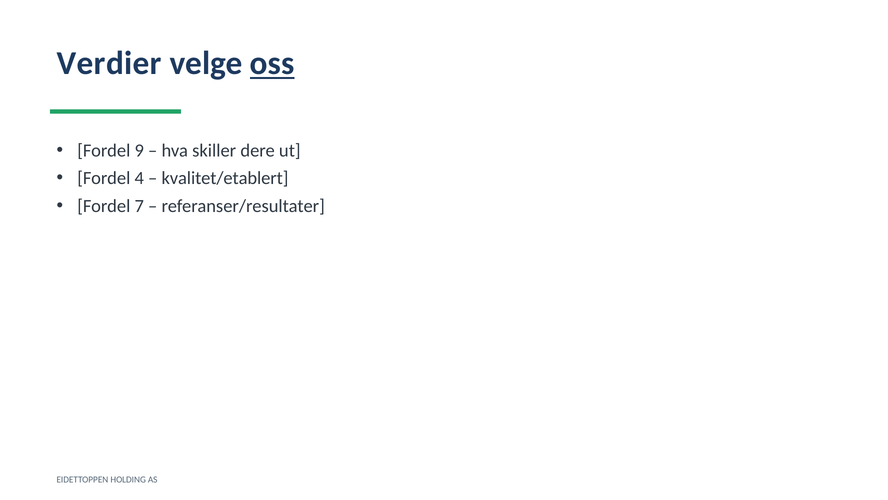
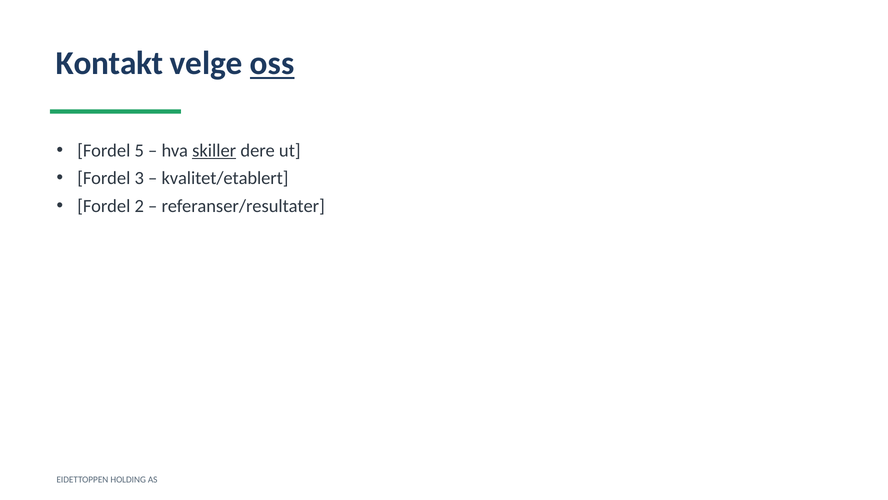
Verdier: Verdier -> Kontakt (110, 63)
9: 9 -> 5 (139, 150)
skiller underline: none -> present (214, 150)
4: 4 -> 3 (139, 178)
7: 7 -> 2 (139, 206)
